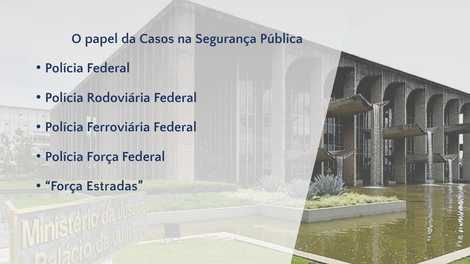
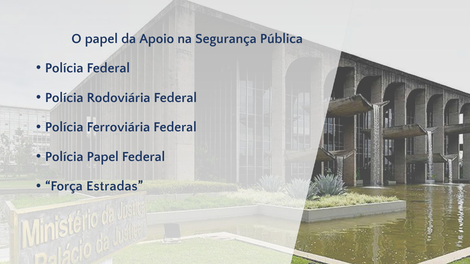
Casos: Casos -> Apoio (157, 39)
Polícia Força: Força -> Papel (103, 157)
